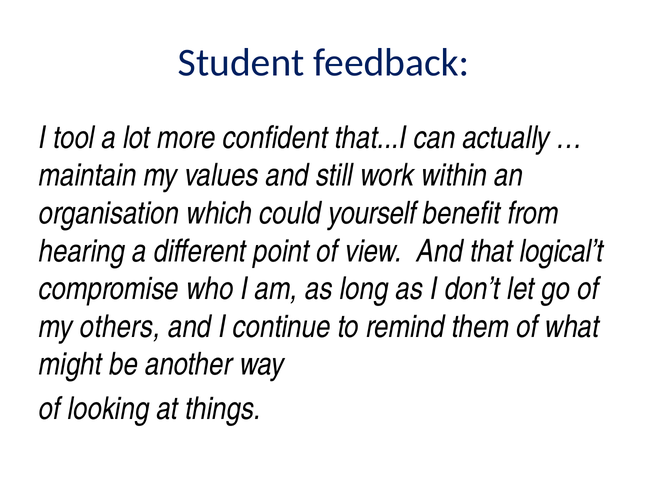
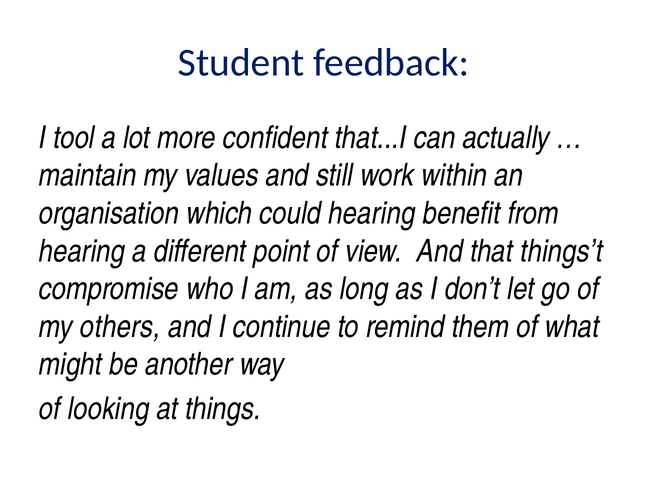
could yourself: yourself -> hearing (372, 213)
logical’t: logical’t -> things’t (562, 251)
